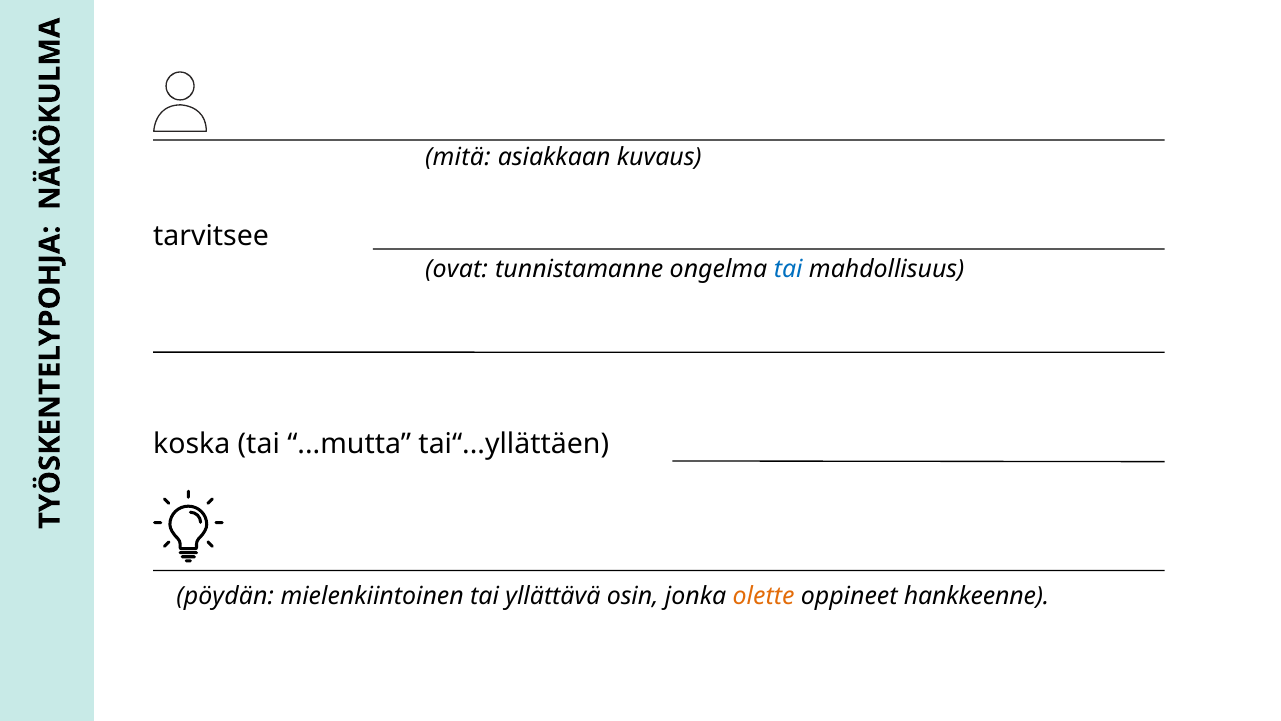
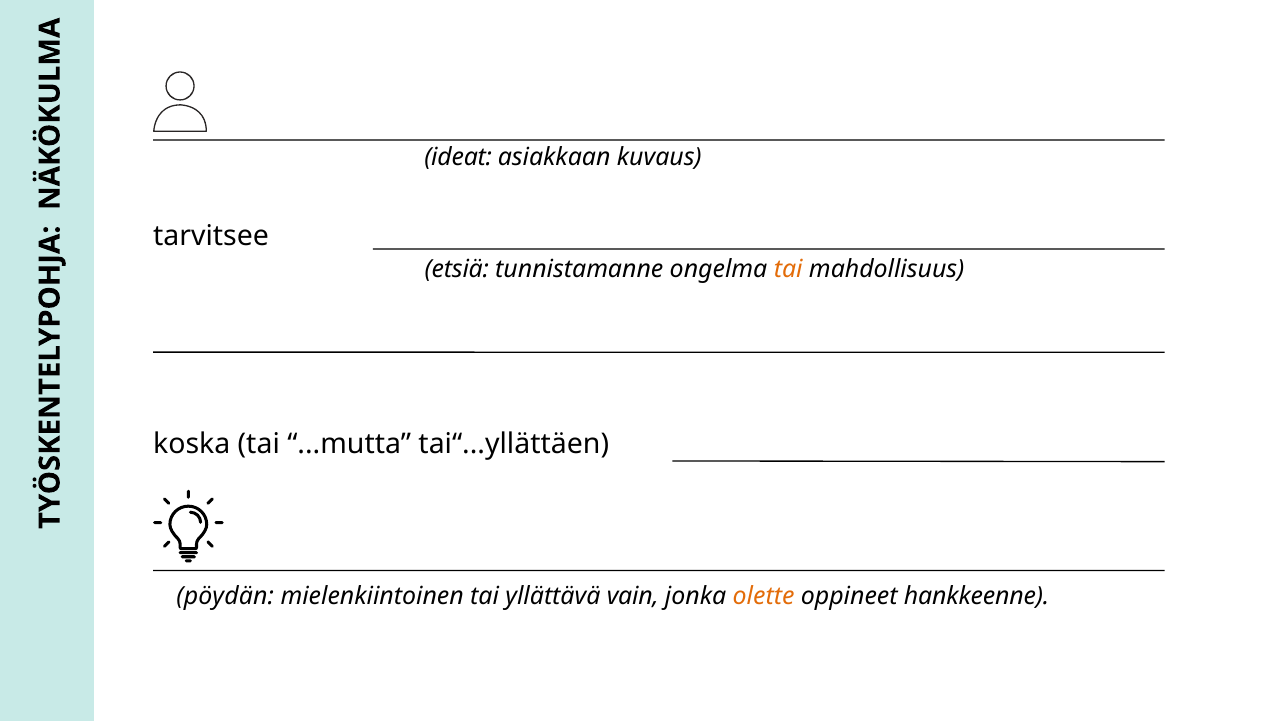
mitä: mitä -> ideat (458, 158)
ovat: ovat -> etsiä (457, 269)
tai colour: blue -> orange (788, 269)
osin: osin -> vain (633, 596)
